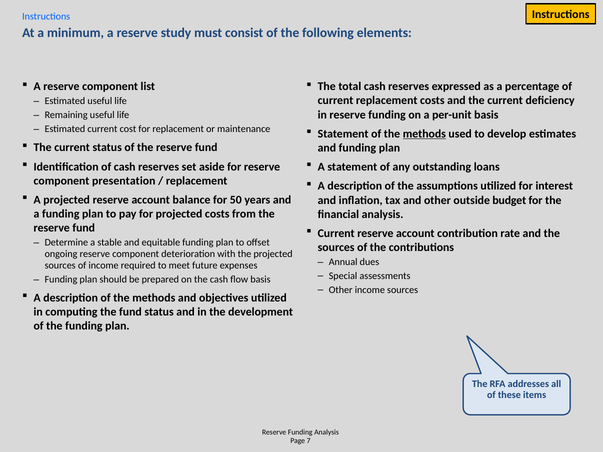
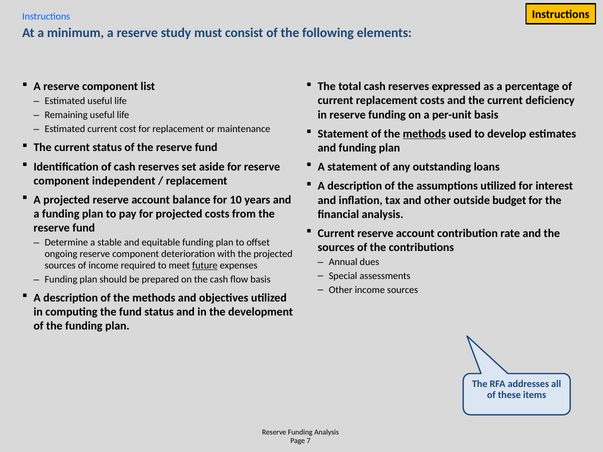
presentation: presentation -> independent (124, 181)
50: 50 -> 10 (236, 200)
future underline: none -> present (205, 266)
